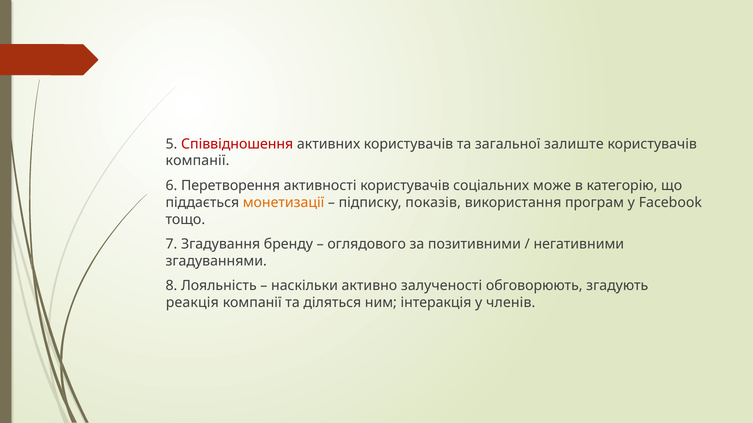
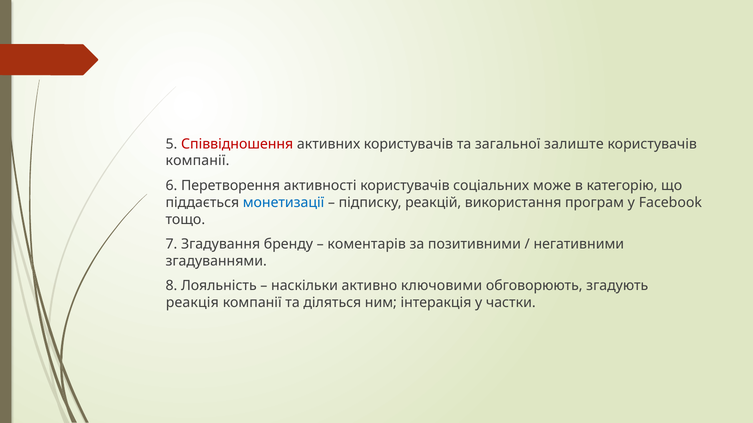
монетизації colour: orange -> blue (284, 203)
показів: показів -> реакцій (433, 203)
оглядового: оглядового -> коментарів (367, 244)
залученості: залученості -> ключовими (442, 286)
членів: членів -> частки (511, 303)
